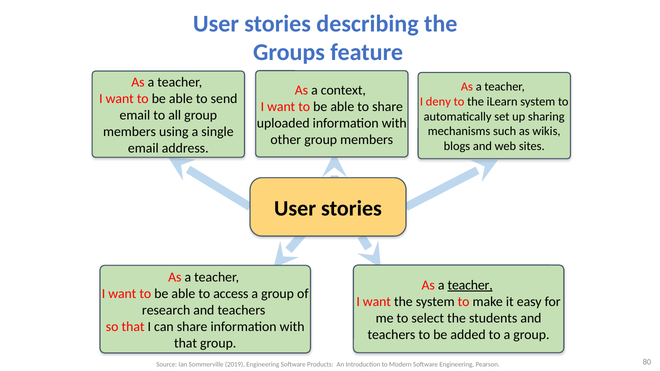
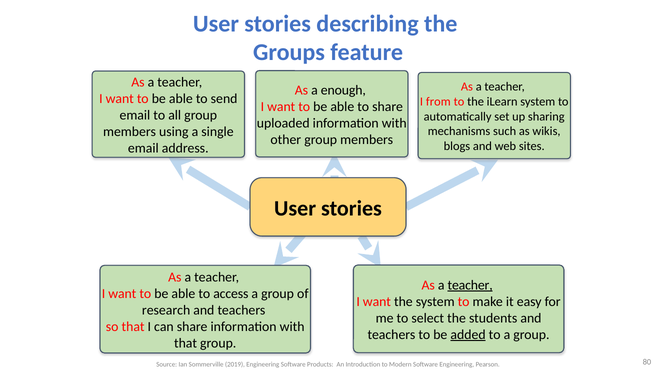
context: context -> enough (343, 90)
deny: deny -> from (438, 102)
added underline: none -> present (468, 335)
